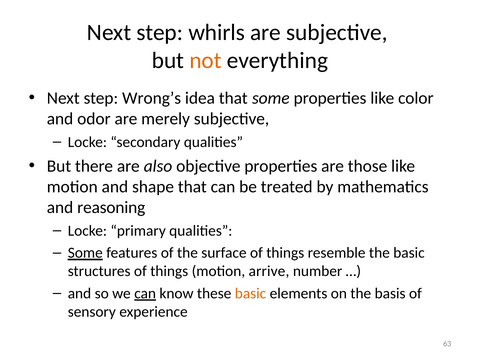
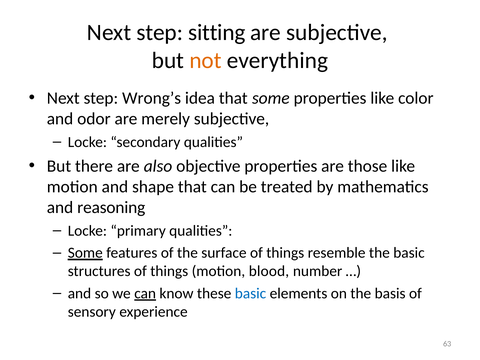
whirls: whirls -> sitting (217, 32)
arrive: arrive -> blood (269, 271)
basic colour: orange -> blue (251, 293)
